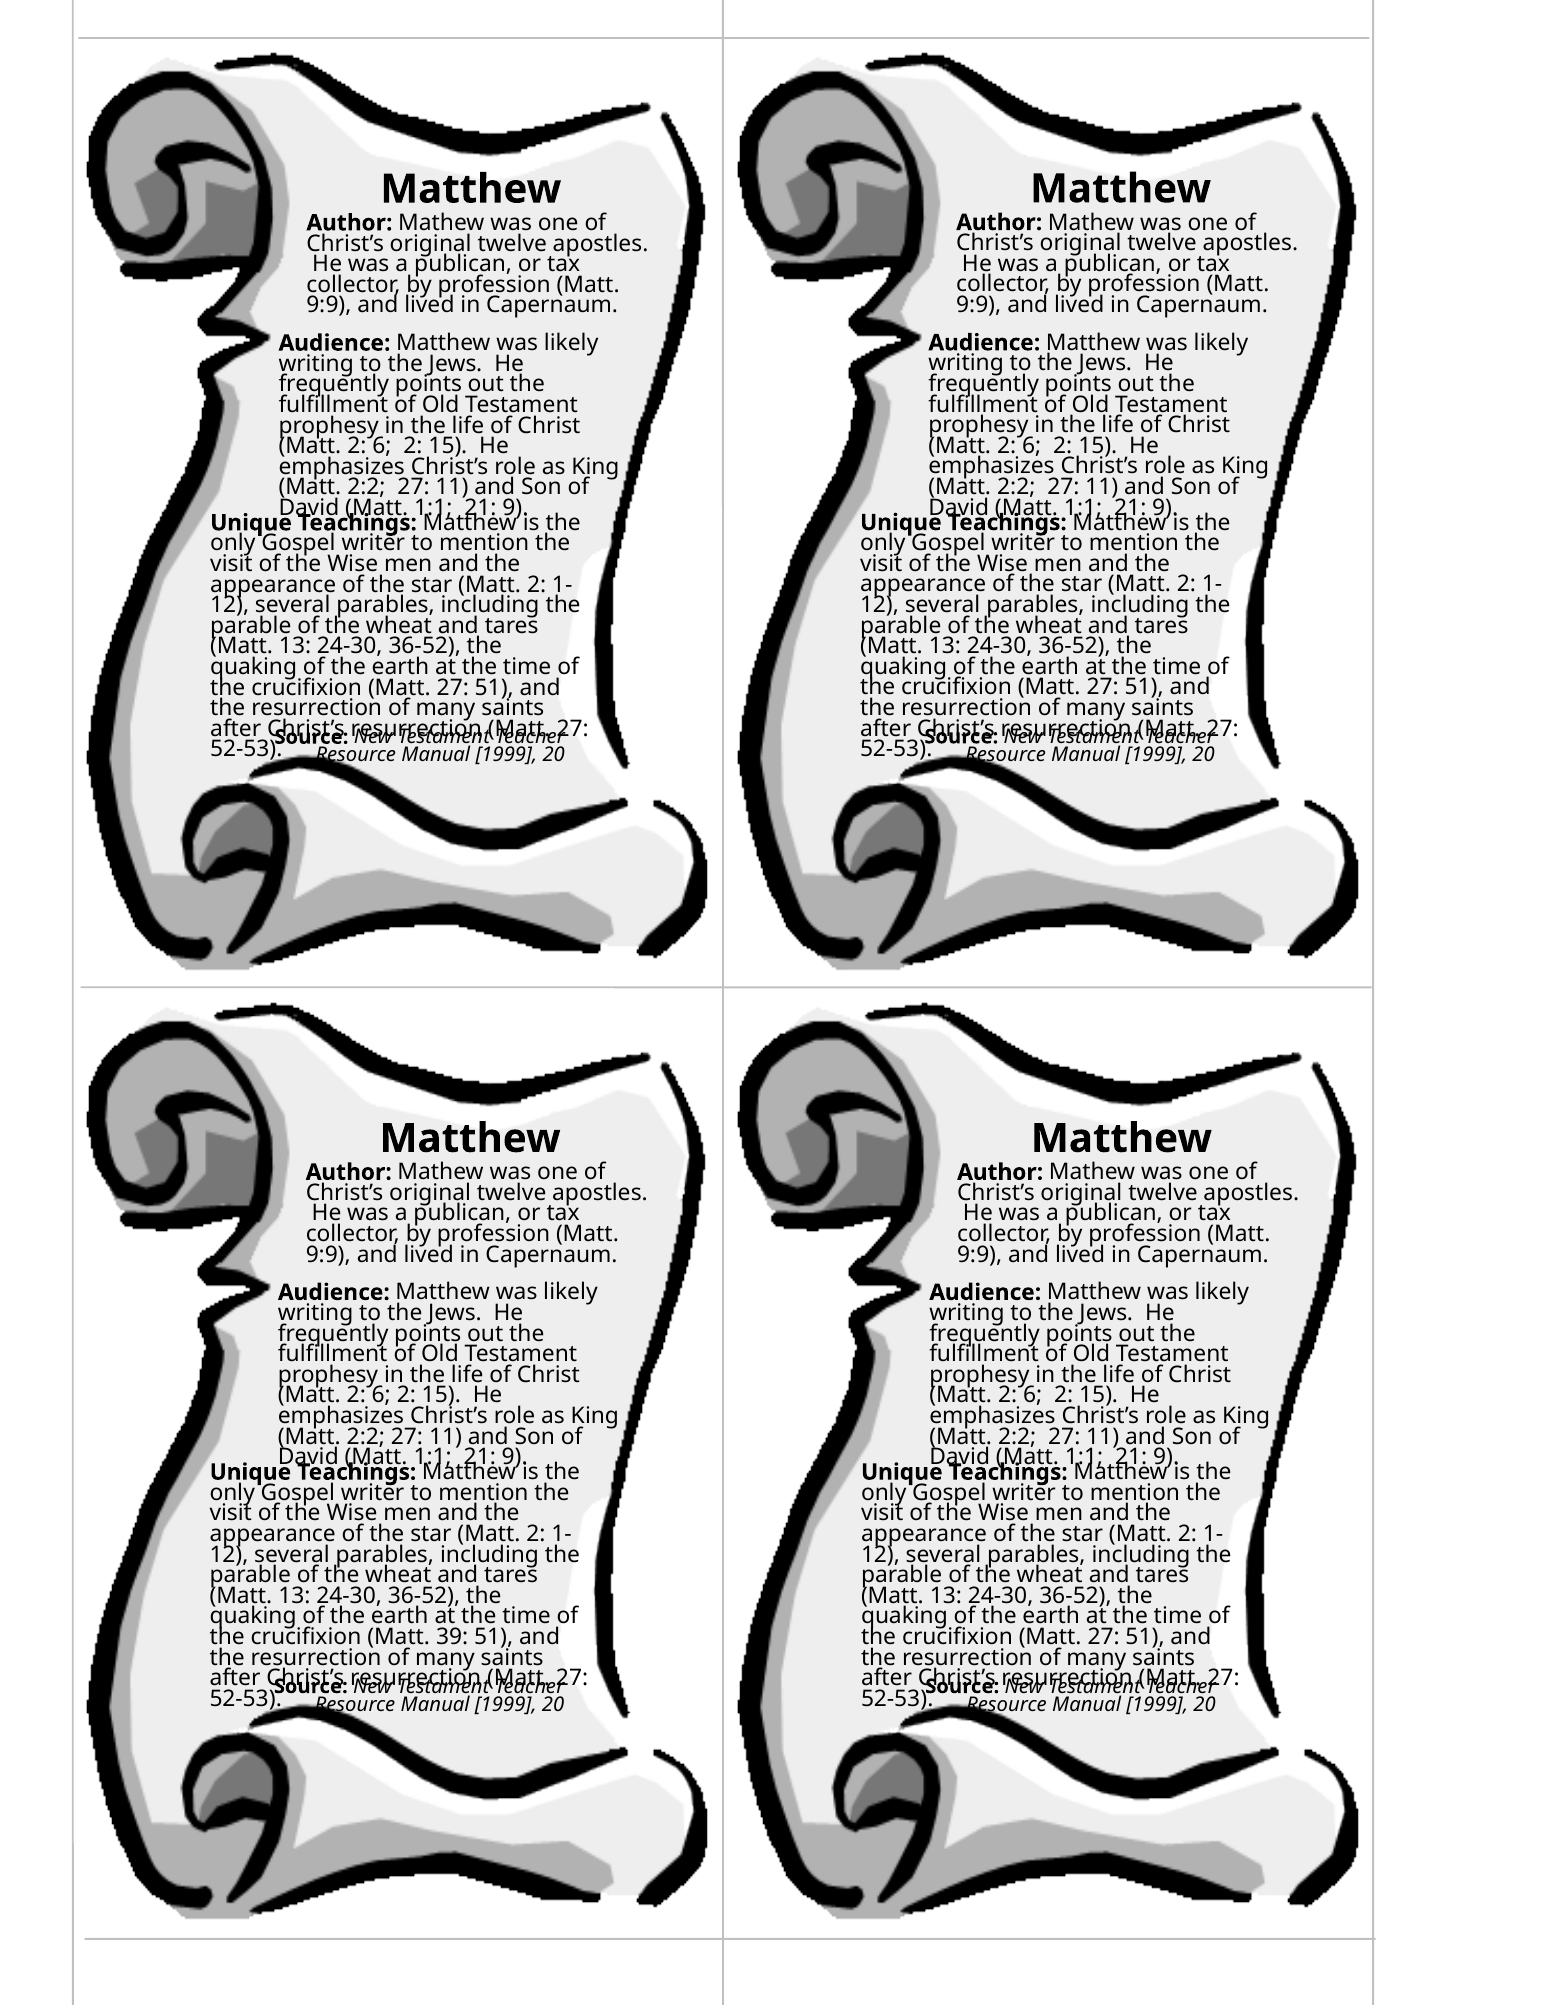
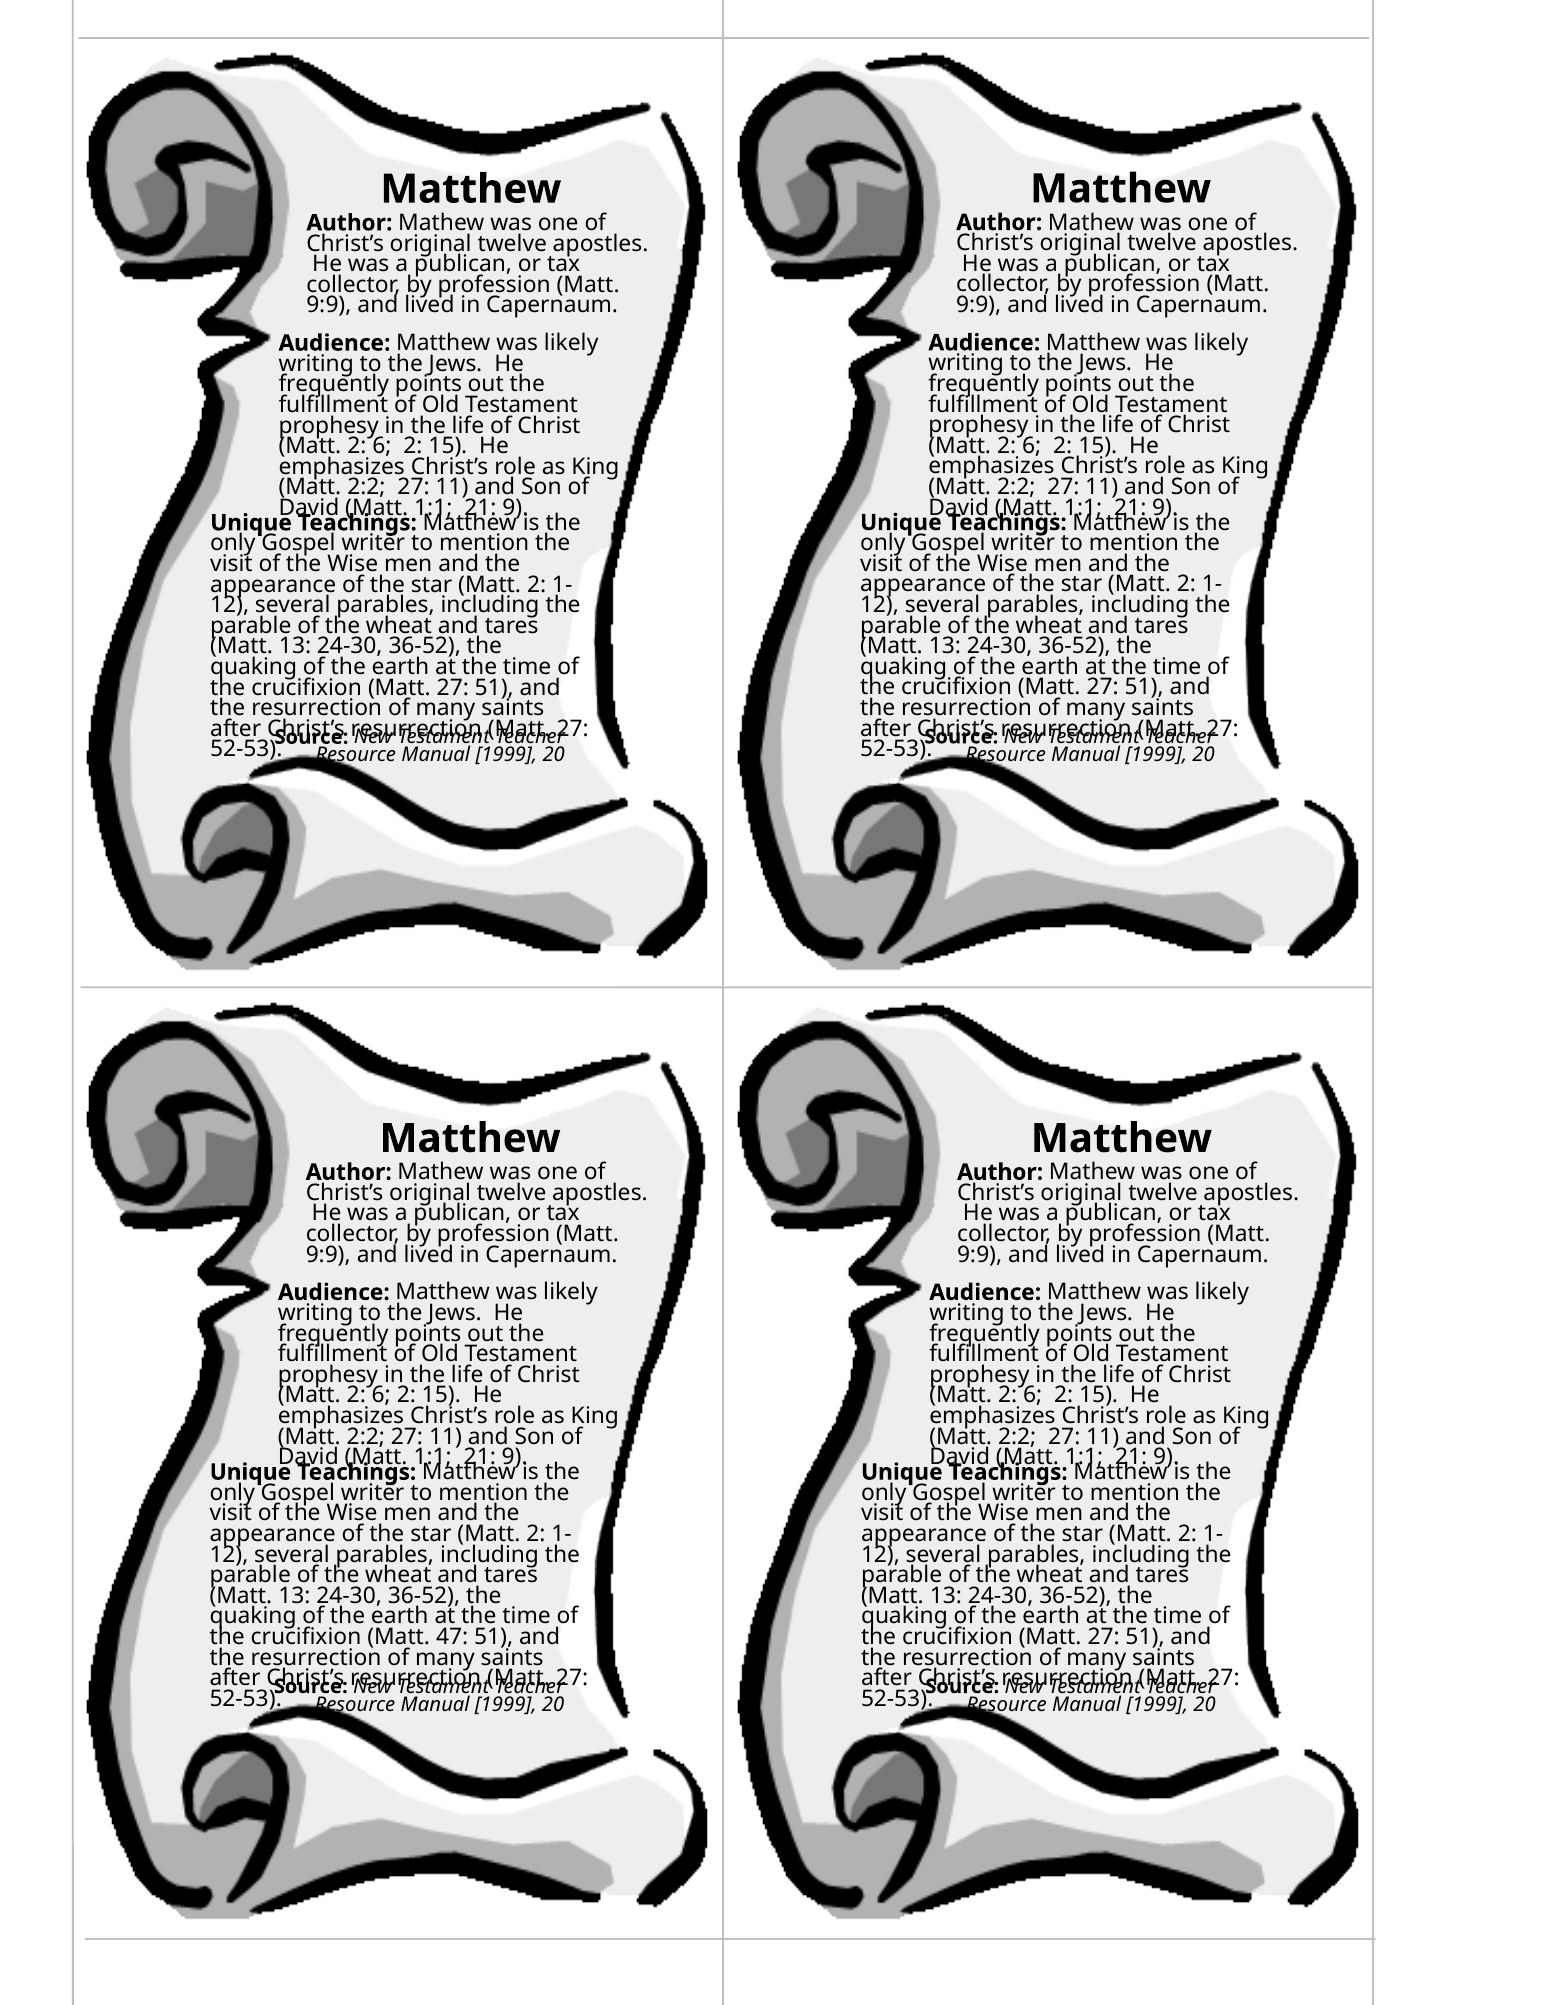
39: 39 -> 47 (452, 1637)
